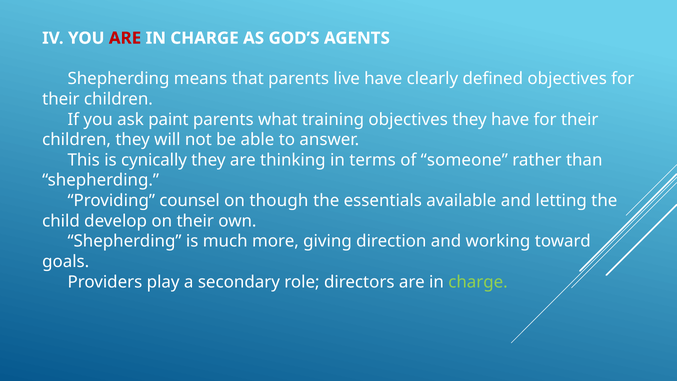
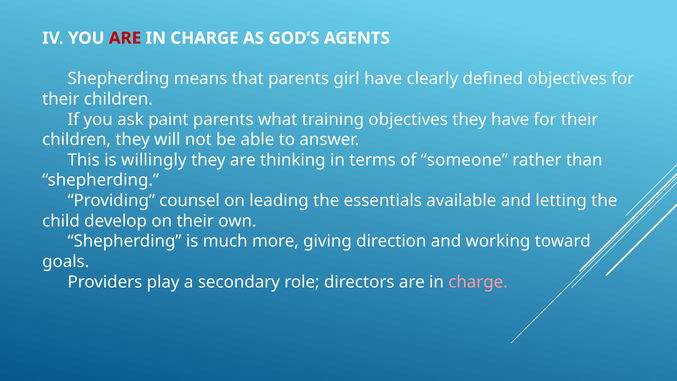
live: live -> girl (347, 79)
cynically: cynically -> willingly (154, 160)
though: though -> leading (279, 201)
charge colour: light green -> pink (478, 282)
